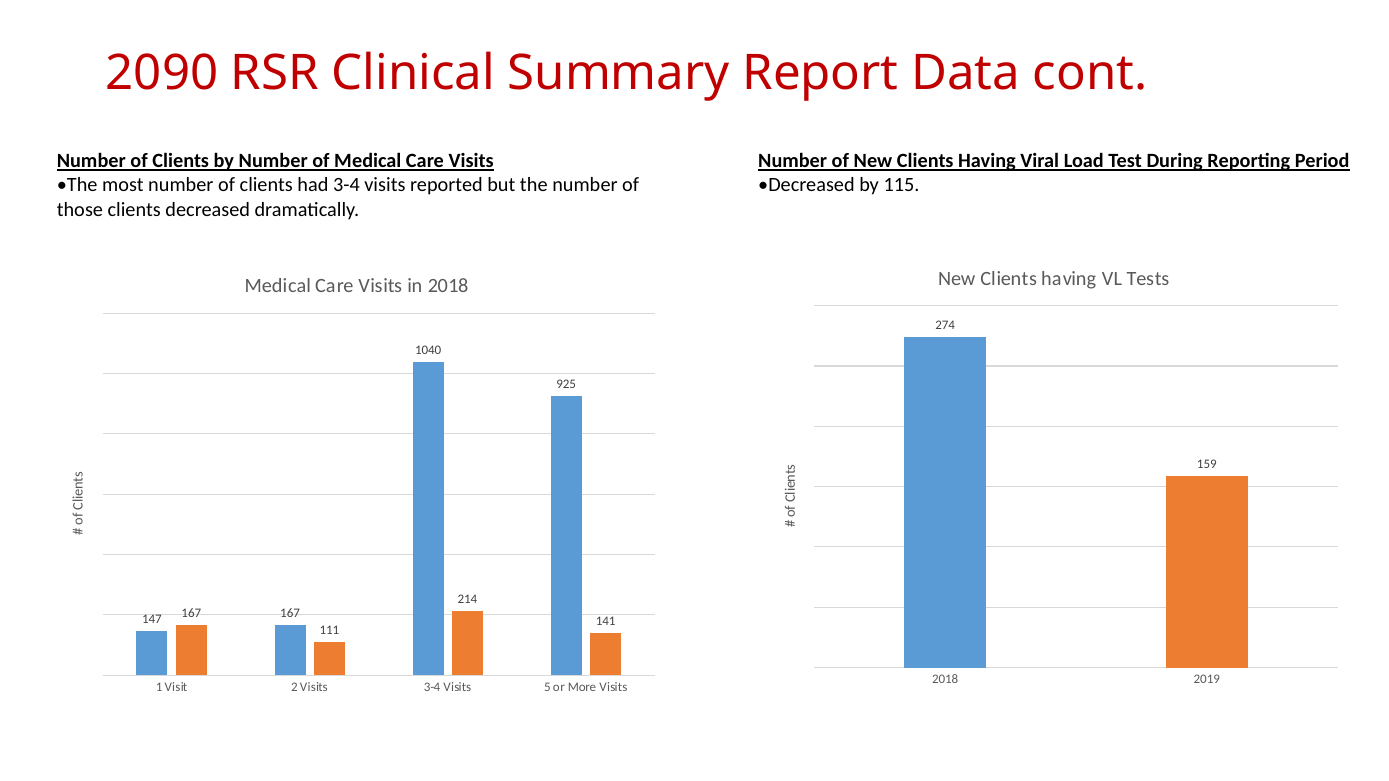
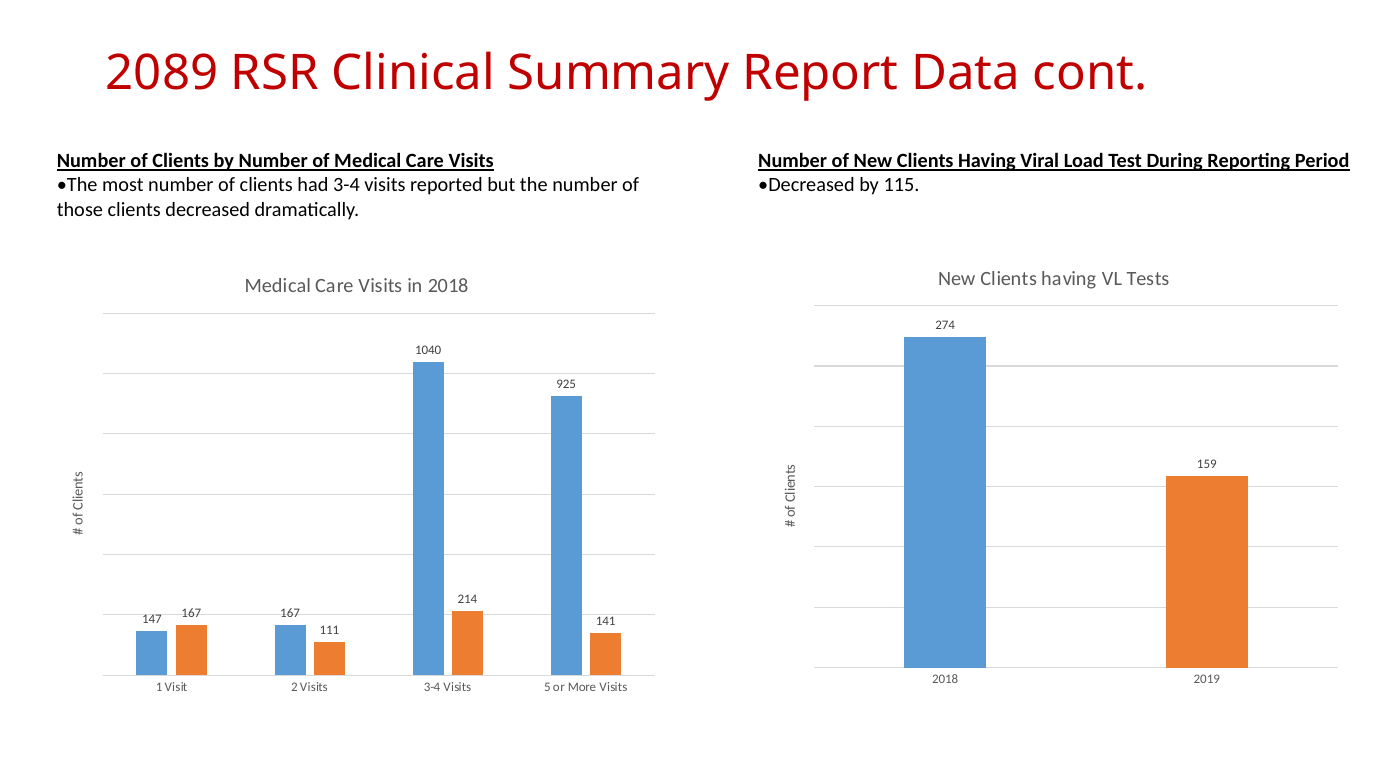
2090: 2090 -> 2089 (162, 73)
